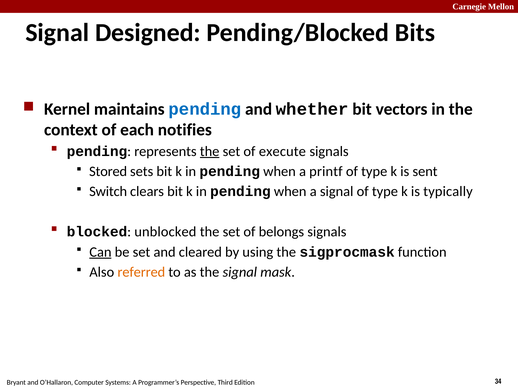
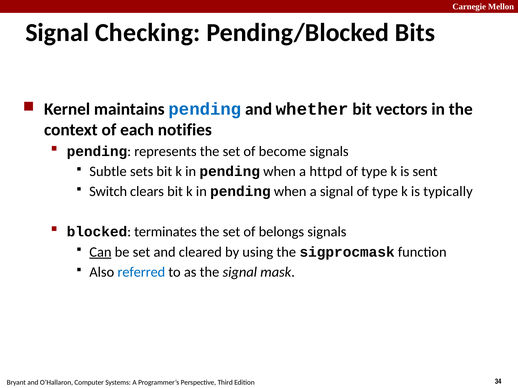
Designed: Designed -> Checking (148, 33)
the underline: present -> none (210, 152)
execute: execute -> become (282, 152)
Stored: Stored -> Subtle (108, 172)
printf: printf -> httpd (326, 172)
unblocked: unblocked -> terminates (166, 232)
referred colour: orange -> blue (141, 272)
